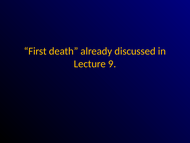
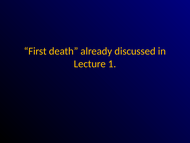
9: 9 -> 1 (112, 64)
